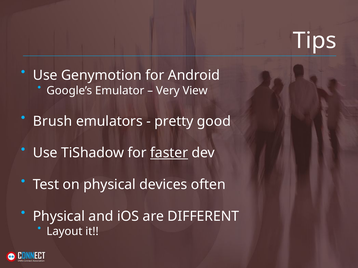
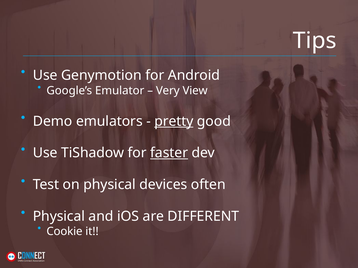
Brush: Brush -> Demo (53, 121)
pretty underline: none -> present (174, 121)
Layout: Layout -> Cookie (64, 232)
